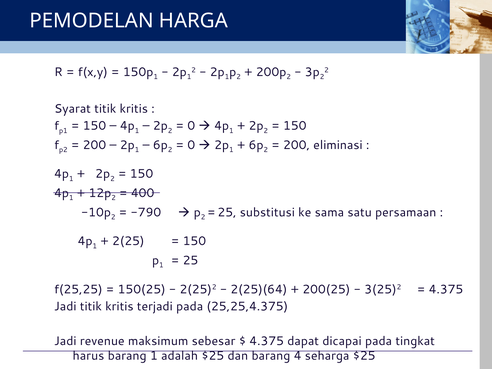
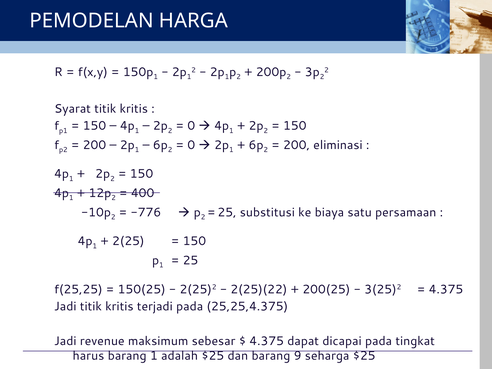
-790: -790 -> -776 (146, 212)
sama: sama -> biaya (329, 212)
2(25)(64: 2(25)(64 -> 2(25)(22 (259, 289)
4: 4 -> 9 (298, 356)
